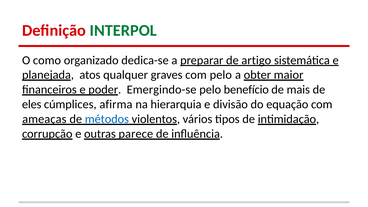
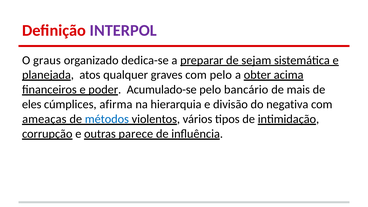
INTERPOL colour: green -> purple (123, 30)
como: como -> graus (47, 60)
artigo: artigo -> sejam (256, 60)
maior: maior -> acima (289, 75)
Emergindo-se: Emergindo-se -> Acumulado-se (162, 90)
benefício: benefício -> bancário (246, 90)
equação: equação -> negativa (287, 104)
